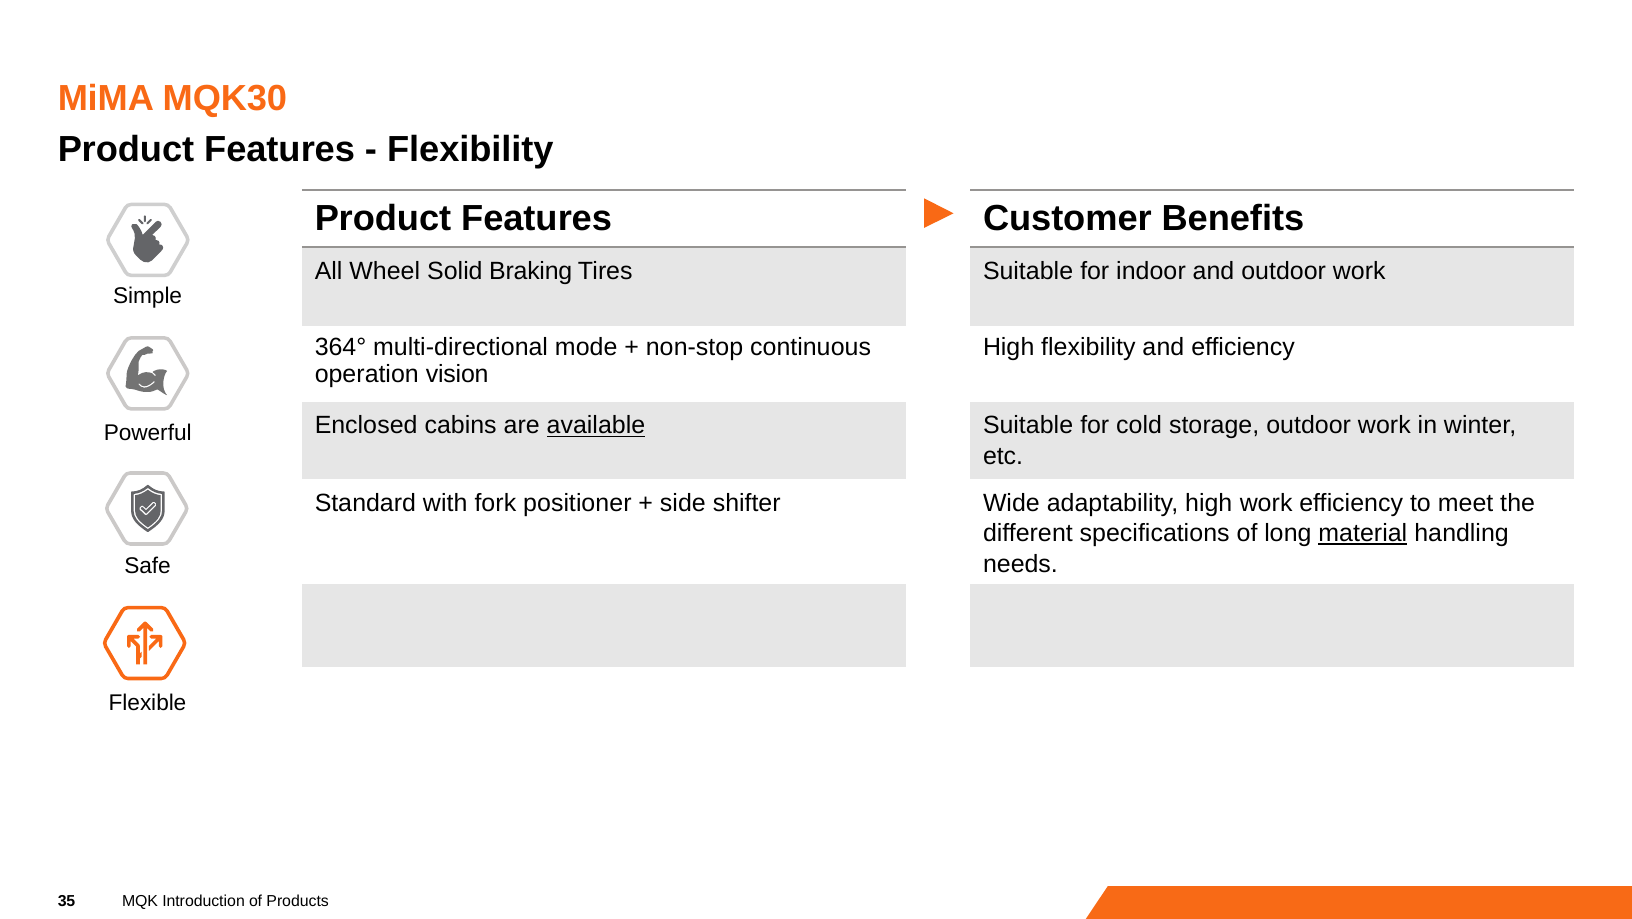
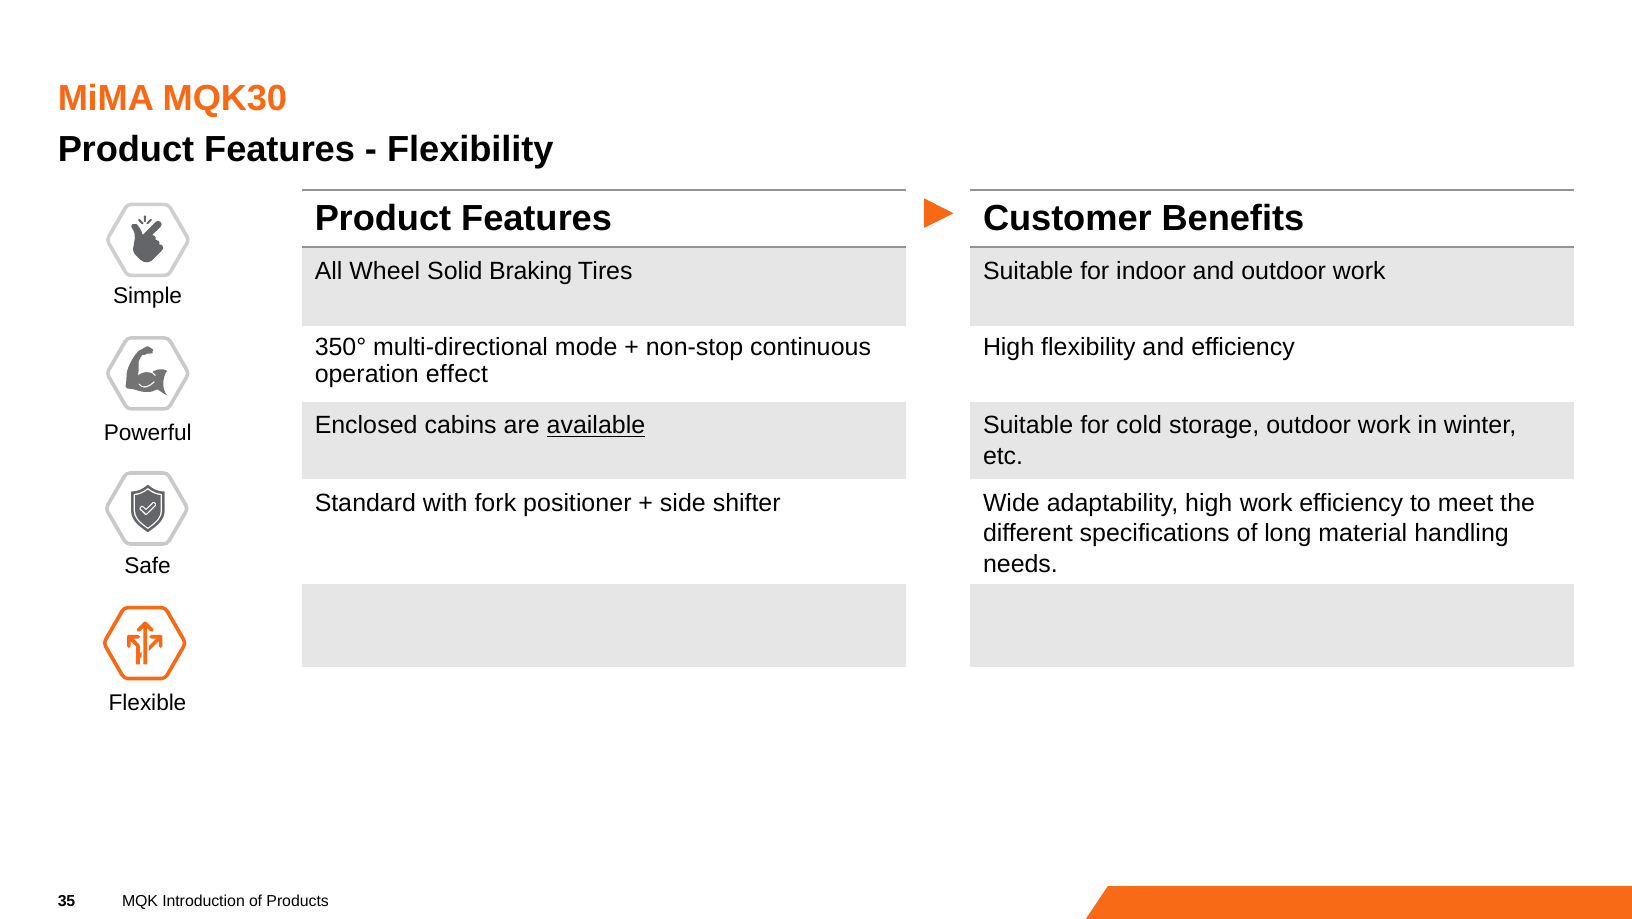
364°: 364° -> 350° (341, 347)
vision: vision -> effect (457, 375)
material underline: present -> none (1363, 533)
